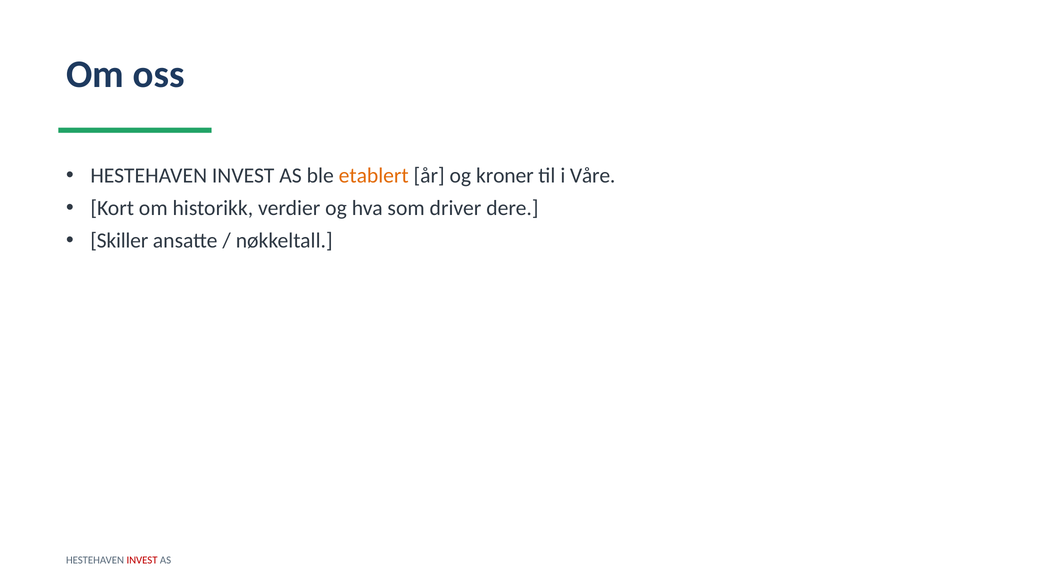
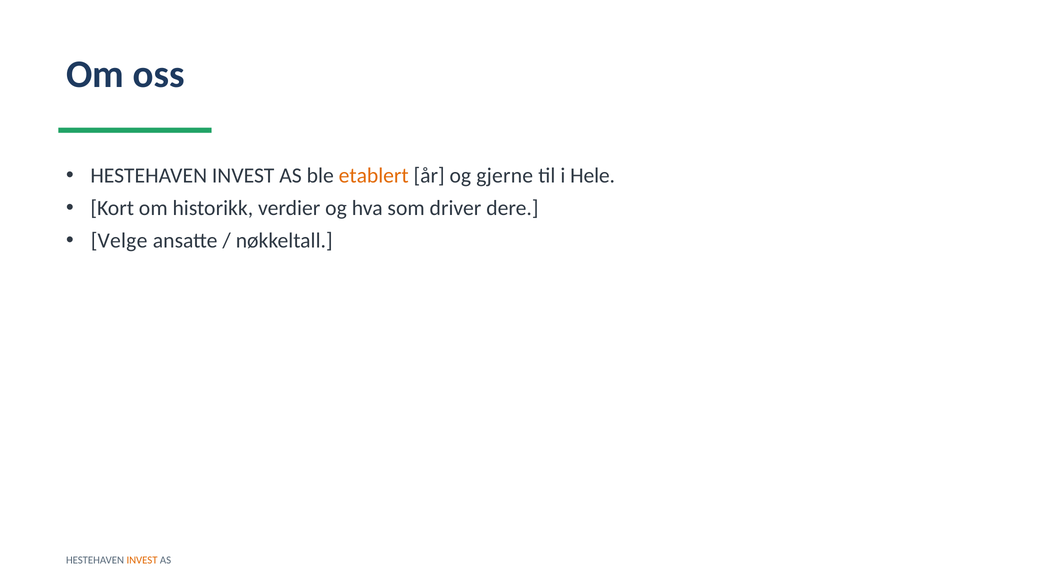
kroner: kroner -> gjerne (505, 176)
Våre: Våre -> Hele (593, 176)
Skiller: Skiller -> Velge (119, 241)
INVEST colour: red -> orange (142, 560)
